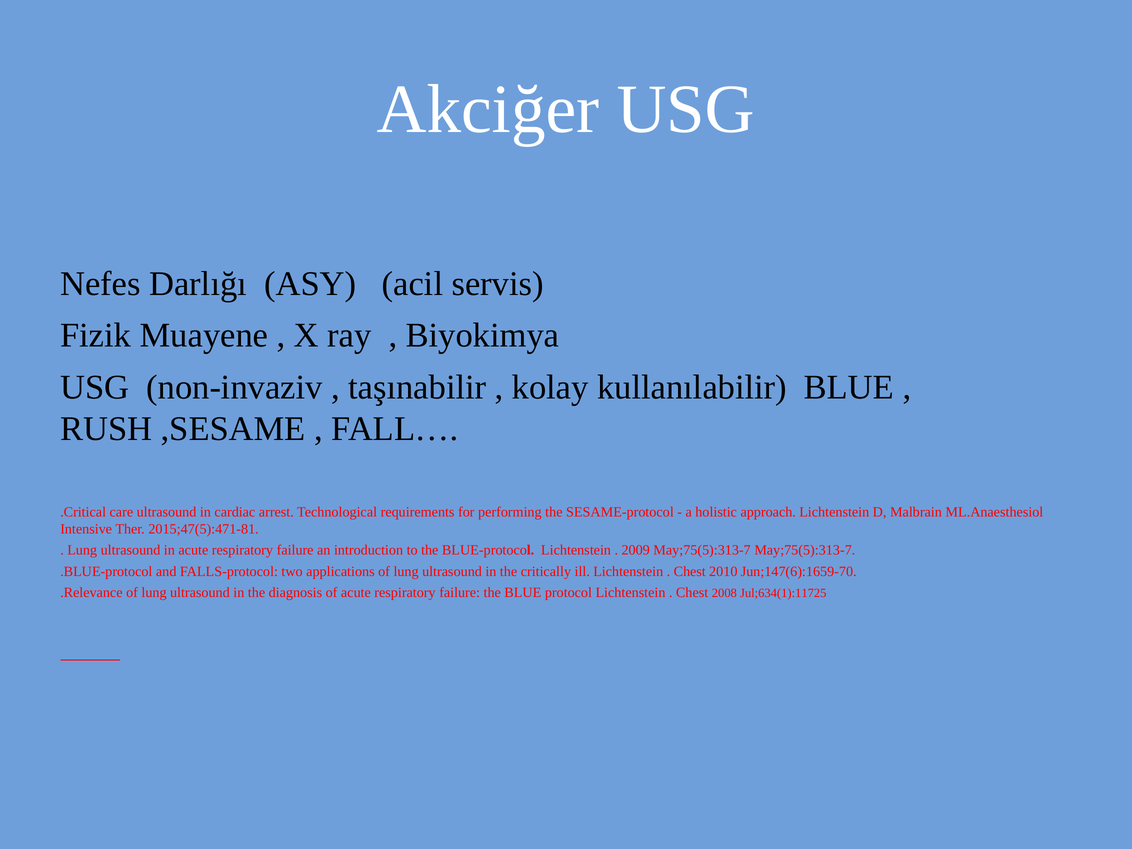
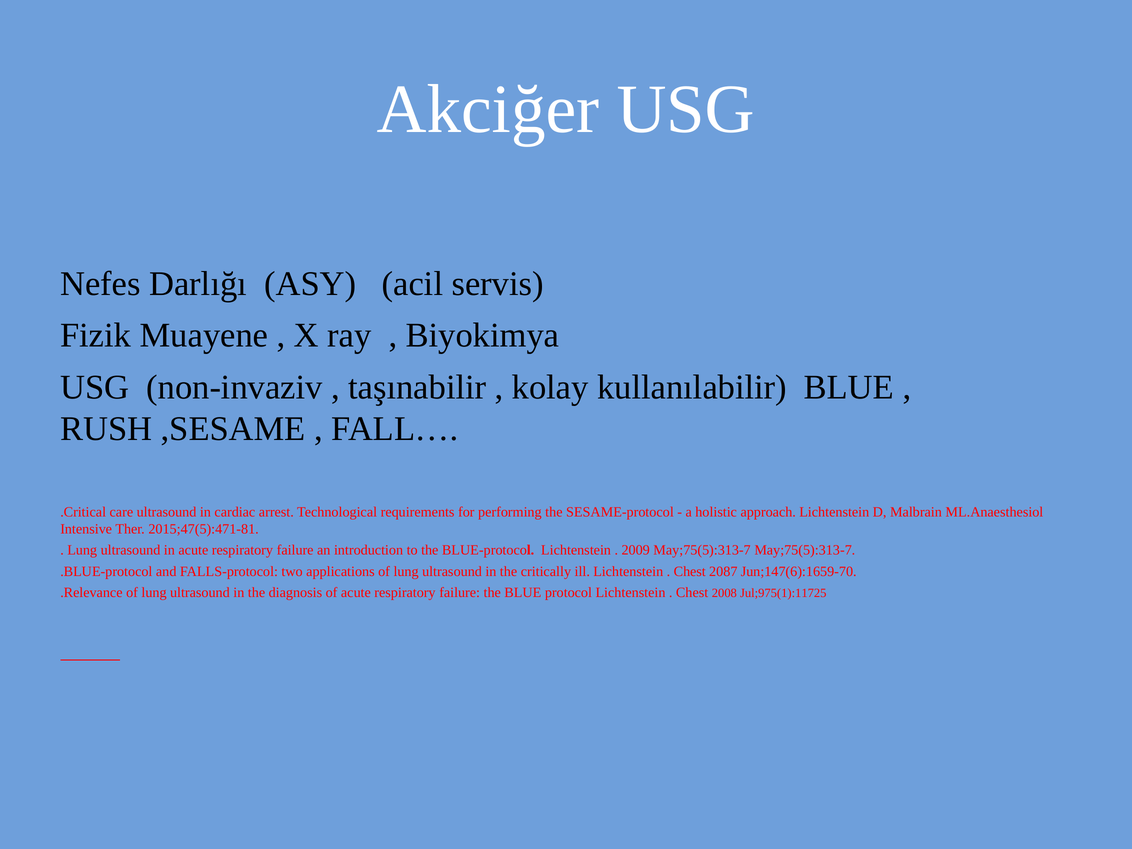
2010: 2010 -> 2087 (723, 571)
Jul;634(1):11725: Jul;634(1):11725 -> Jul;975(1):11725 (783, 593)
